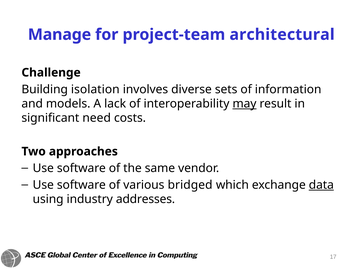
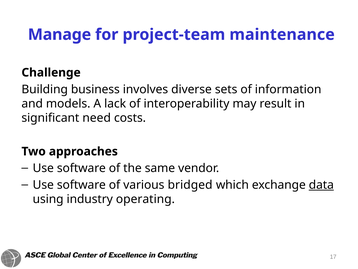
architectural: architectural -> maintenance (282, 35)
isolation: isolation -> business (95, 89)
may underline: present -> none (244, 103)
addresses: addresses -> operating (145, 199)
